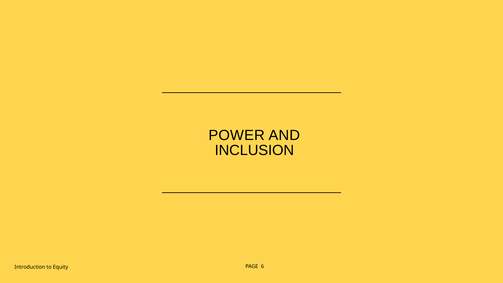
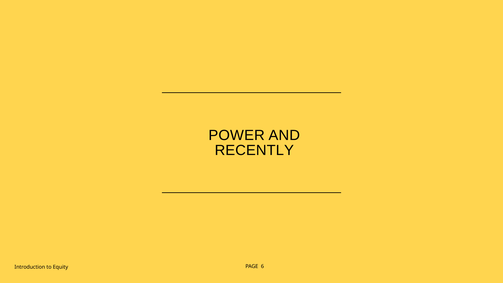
INCLUSION: INCLUSION -> RECENTLY (254, 150)
